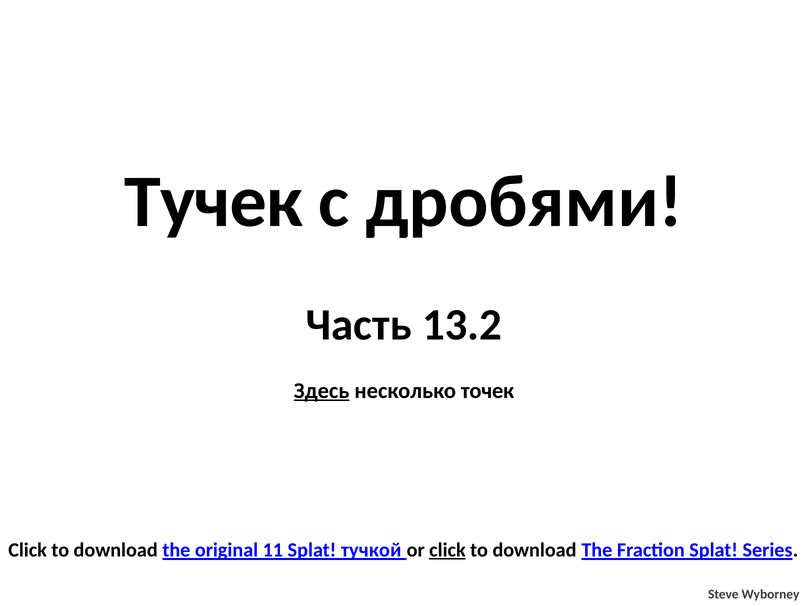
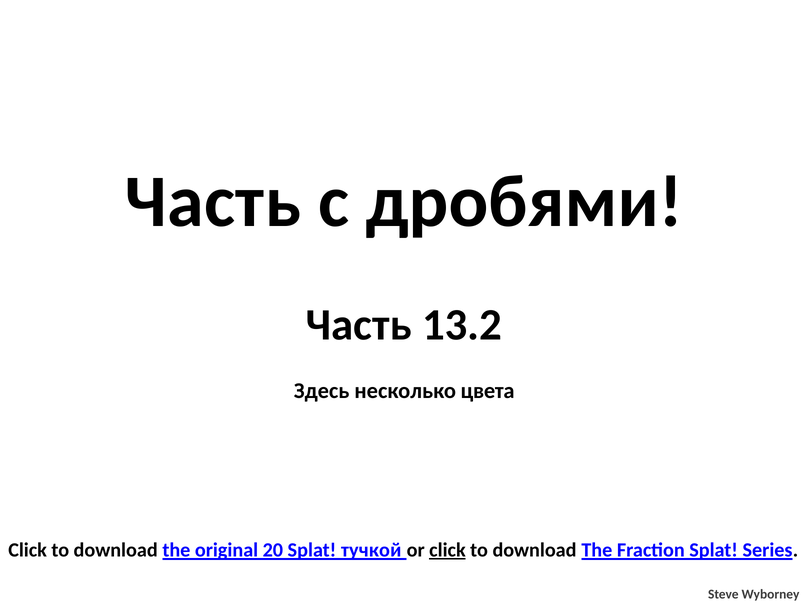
Тучек: Тучек -> Часть (213, 202)
Здесь underline: present -> none (322, 391)
точек: точек -> цвета (488, 391)
11: 11 -> 20 (273, 550)
